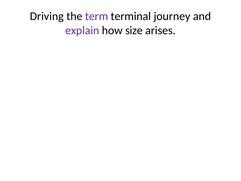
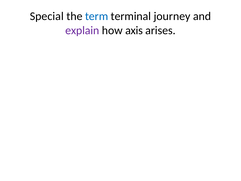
Driving: Driving -> Special (47, 16)
term colour: purple -> blue (97, 16)
size: size -> axis (134, 30)
